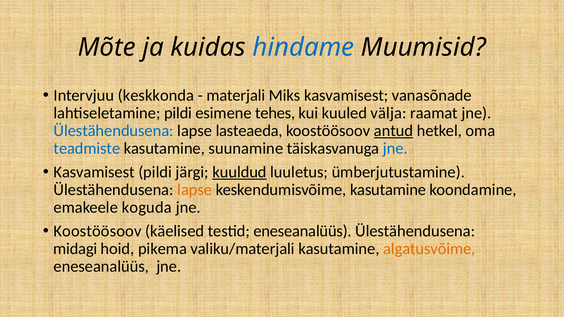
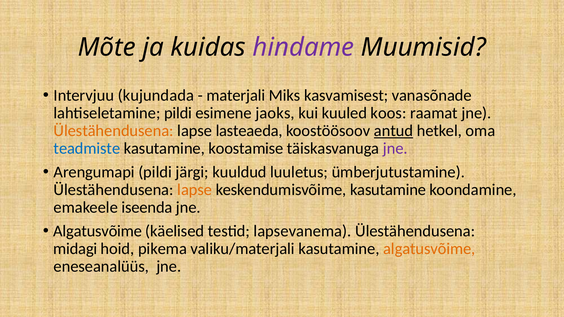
hindame colour: blue -> purple (303, 47)
keskkonda: keskkonda -> kujundada (156, 95)
tehes: tehes -> jaoks (275, 113)
välja: välja -> koos (389, 113)
Ülestähendusena colour: blue -> orange (114, 131)
suunamine: suunamine -> koostamise (246, 149)
jne colour: blue -> purple (395, 149)
Kasvamisest: Kasvamisest -> Arengumapi (94, 172)
kuuldud underline: present -> none (240, 172)
koguda: koguda -> iseenda (147, 208)
Koostöösoov: Koostöösoov -> Algatusvõime (98, 231)
testid eneseanalüüs: eneseanalüüs -> lapsevanema (302, 231)
